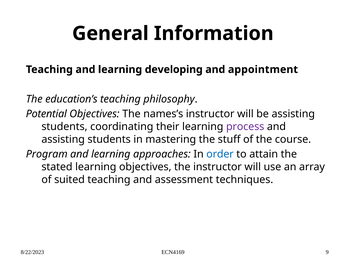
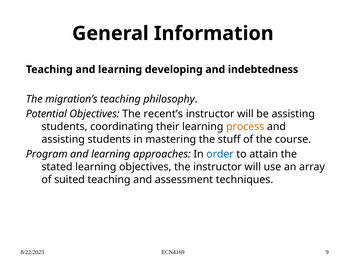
appointment: appointment -> indebtedness (263, 69)
education’s: education’s -> migration’s (71, 99)
names’s: names’s -> recent’s (163, 114)
process colour: purple -> orange (245, 126)
